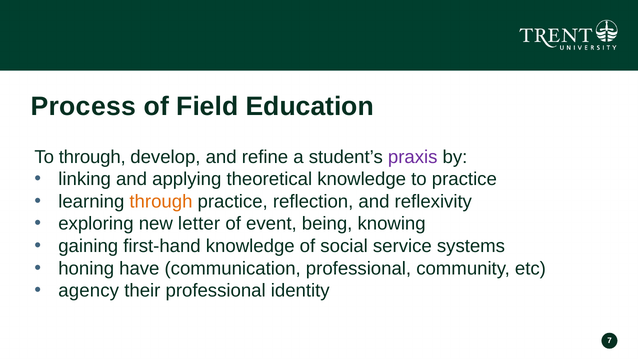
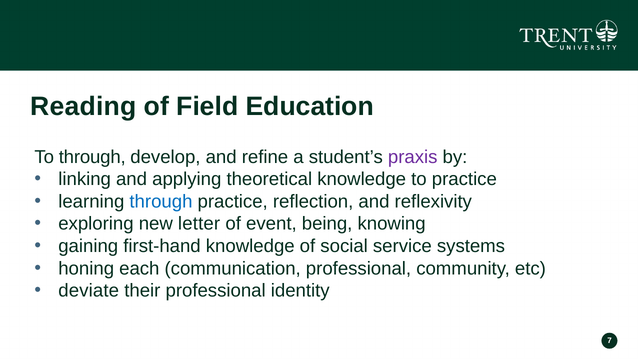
Process: Process -> Reading (83, 107)
through colour: orange -> blue (161, 201)
have: have -> each (139, 268)
agency: agency -> deviate (89, 291)
